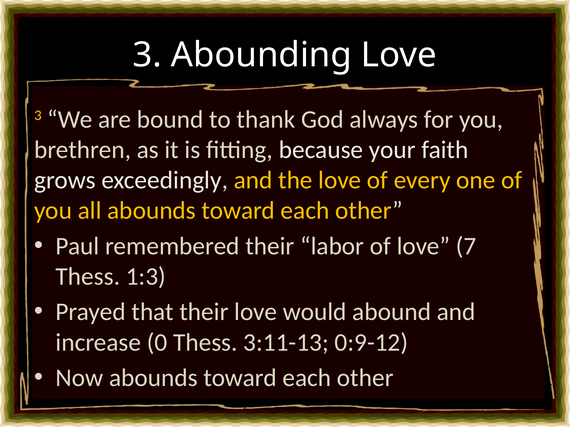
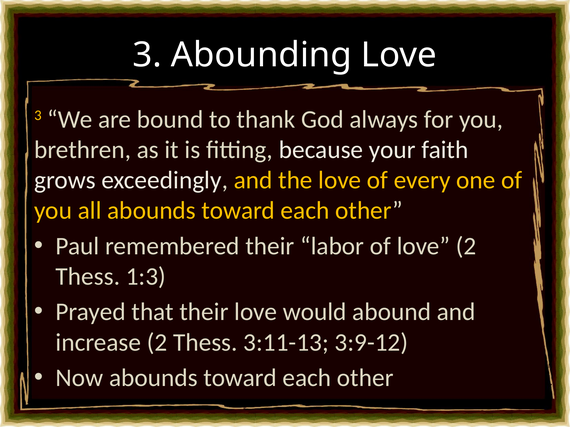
love 7: 7 -> 2 (466, 246)
increase 0: 0 -> 2 (157, 343)
0:9-12: 0:9-12 -> 3:9-12 (371, 343)
